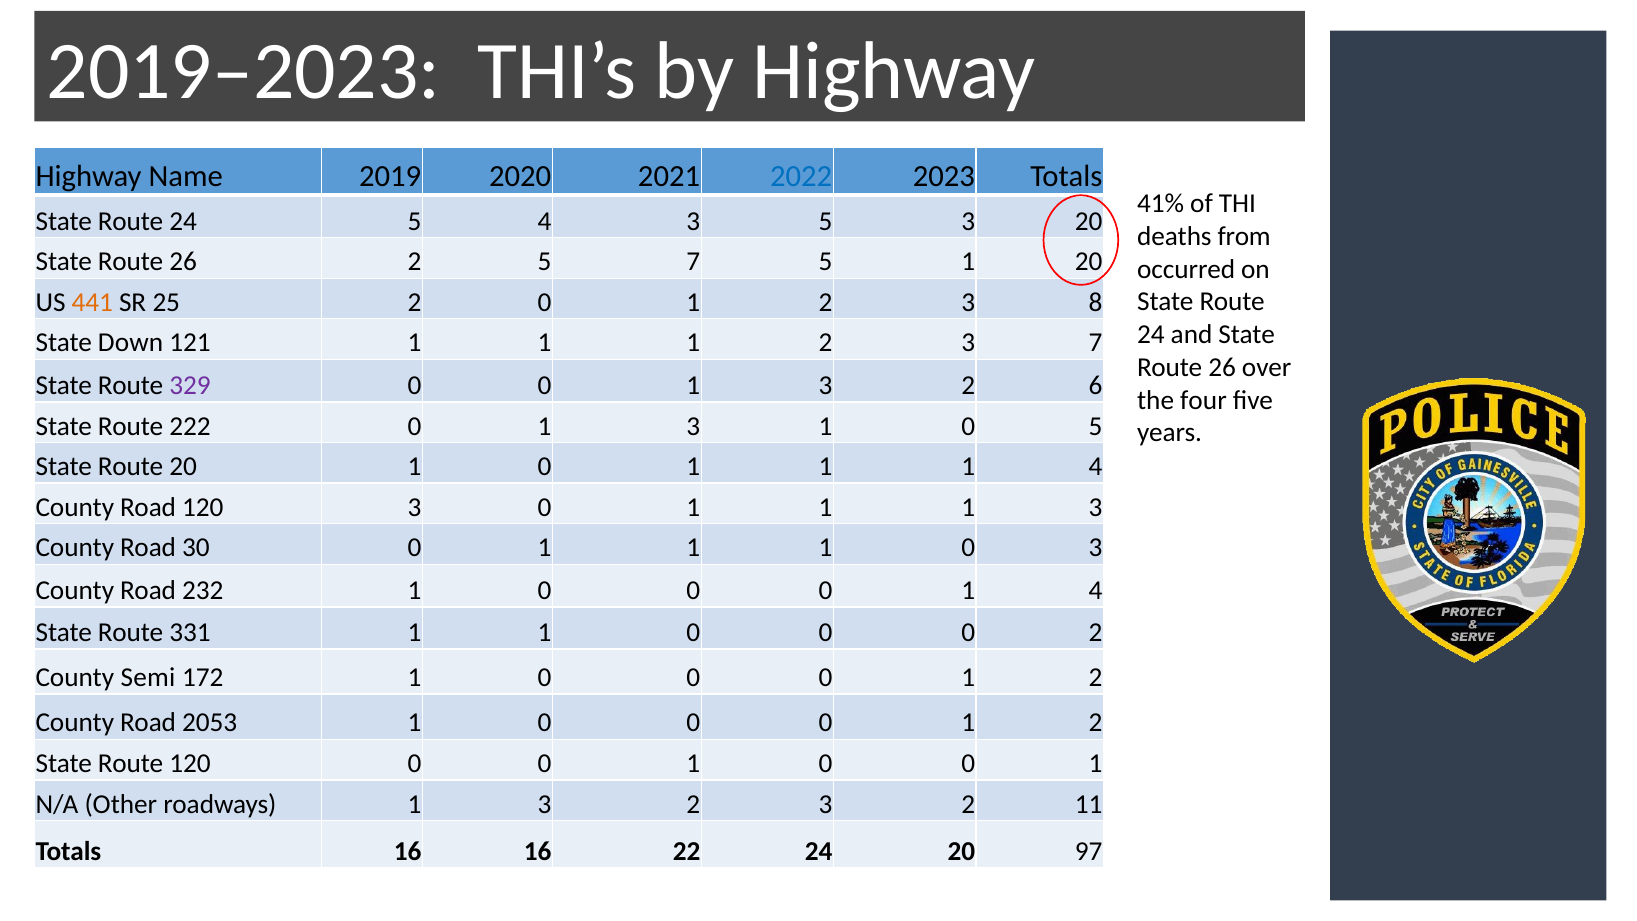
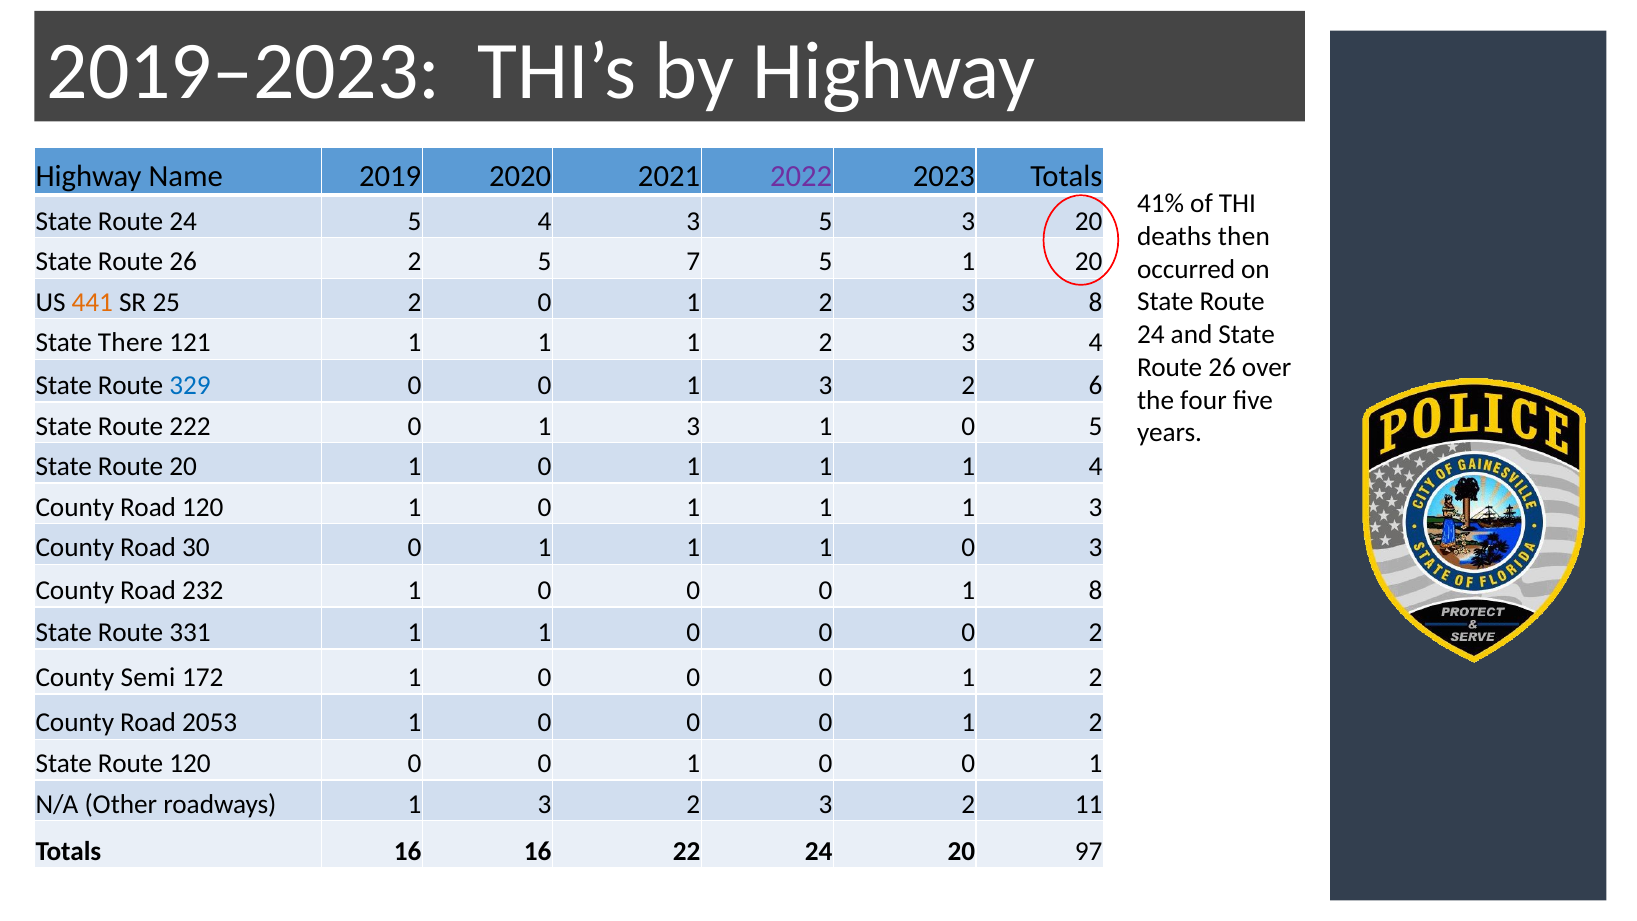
2022 colour: blue -> purple (801, 176)
from: from -> then (1244, 236)
Down: Down -> There (131, 343)
3 7: 7 -> 4 (1096, 343)
329 colour: purple -> blue (190, 386)
120 3: 3 -> 1 (414, 507)
0 1 4: 4 -> 8 (1096, 591)
